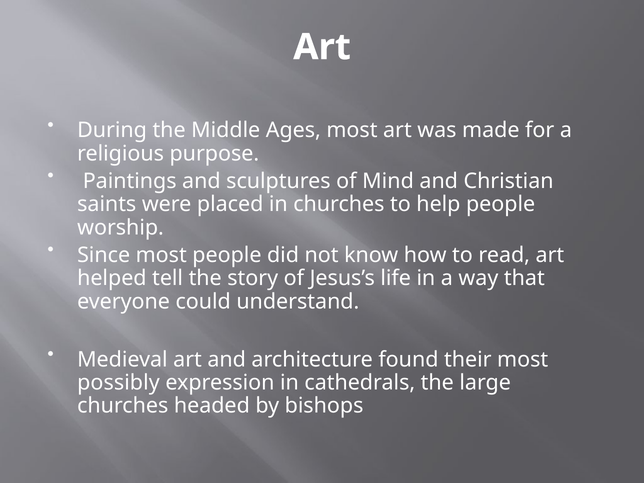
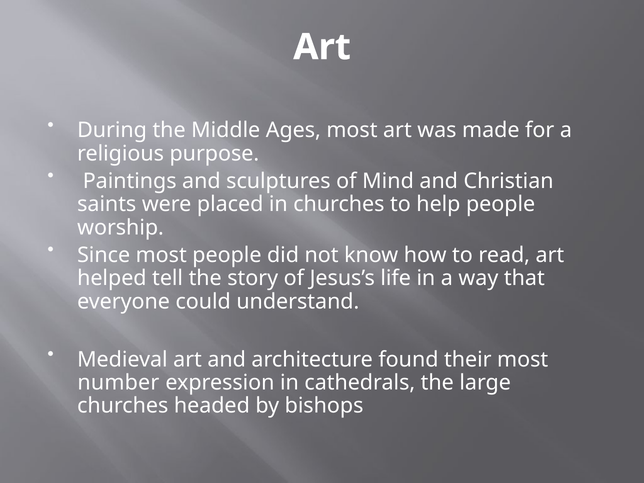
possibly: possibly -> number (118, 383)
